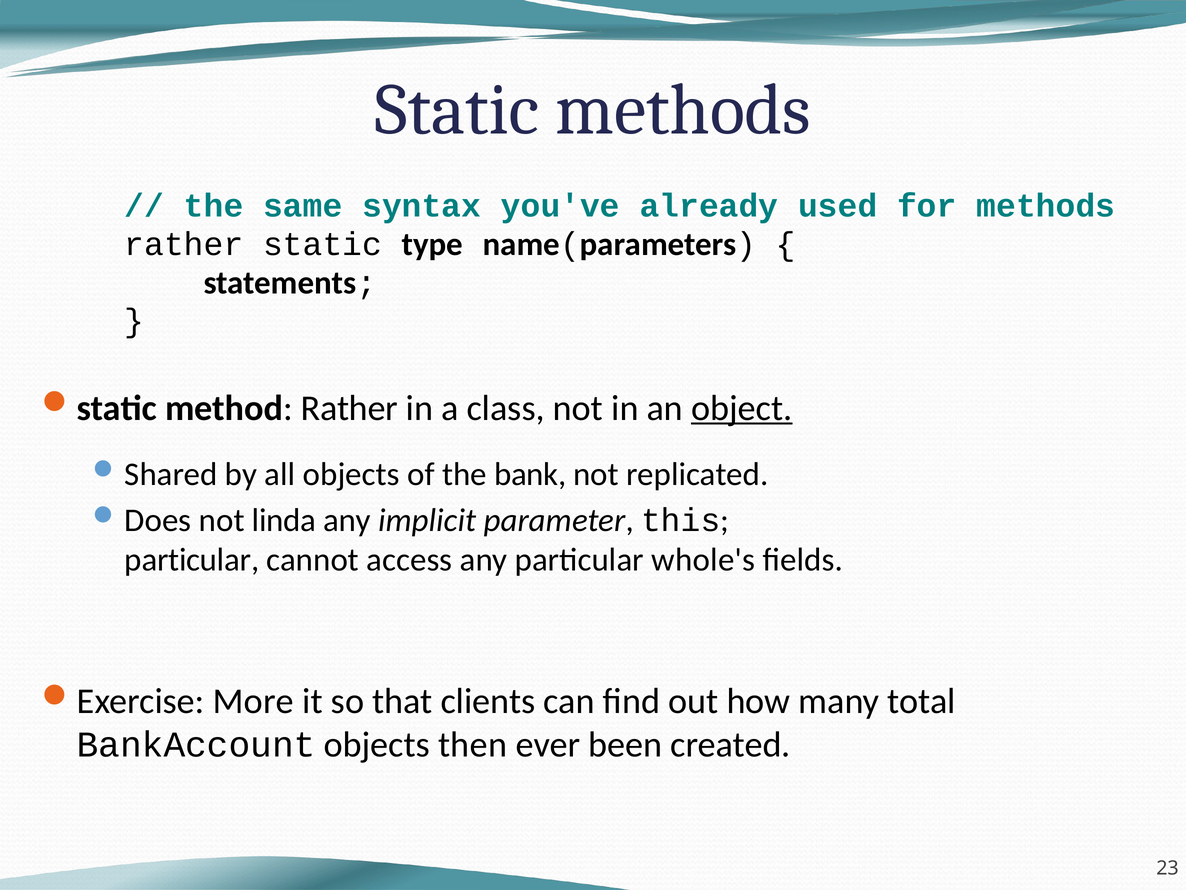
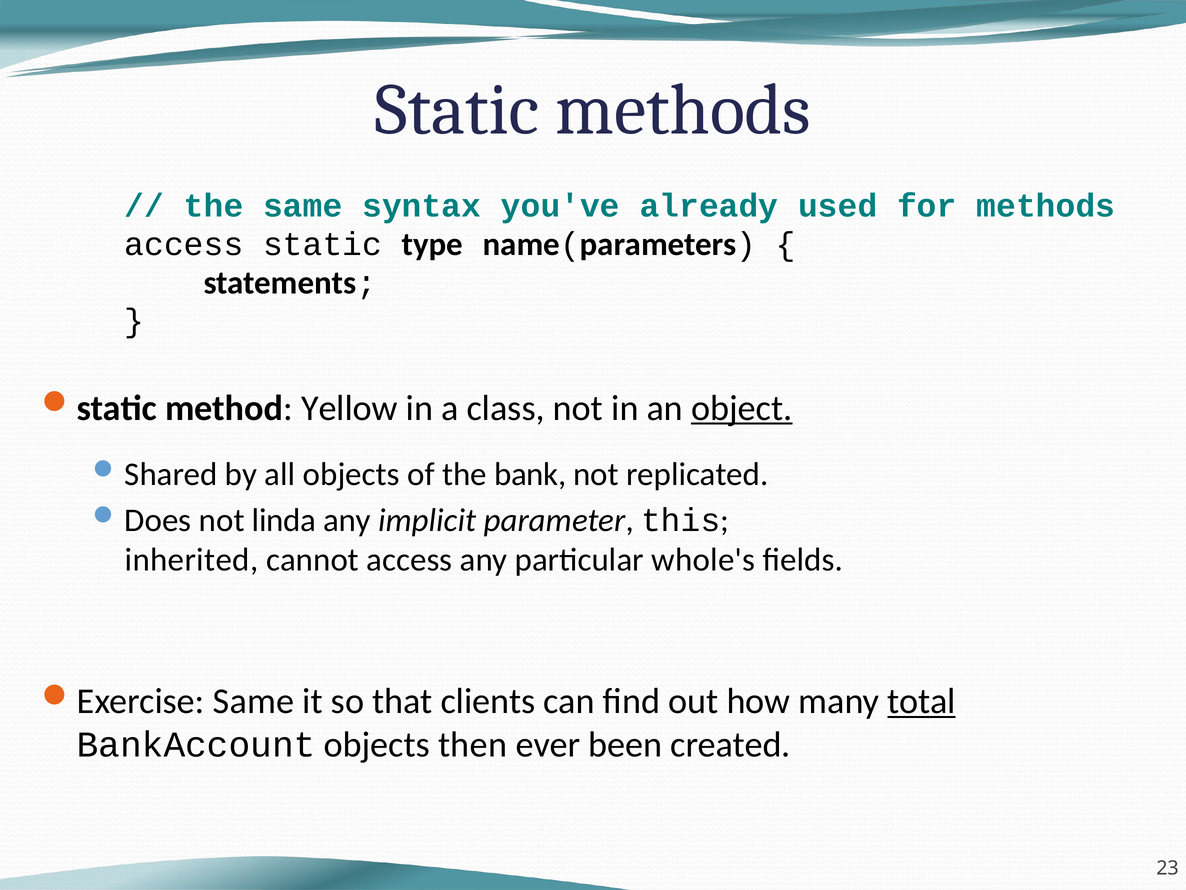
rather: rather -> access (184, 244)
method Rather: Rather -> Yellow (349, 408)
particular: particular -> inherited (192, 560)
Exercise More: More -> Same (253, 701)
total underline: none -> present (922, 701)
